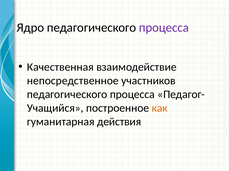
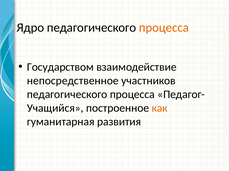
процесса colour: purple -> orange (164, 28)
Качественная: Качественная -> Государством (60, 67)
действия: действия -> развития (119, 122)
